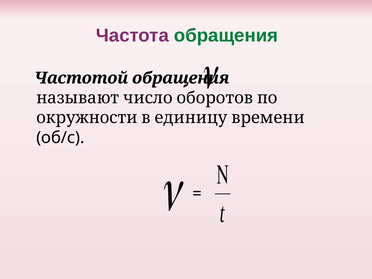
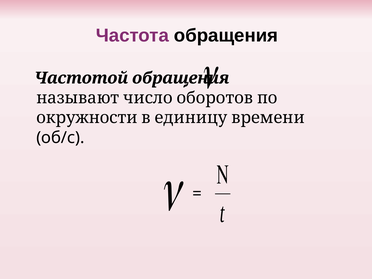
обращения colour: green -> black (226, 35)
